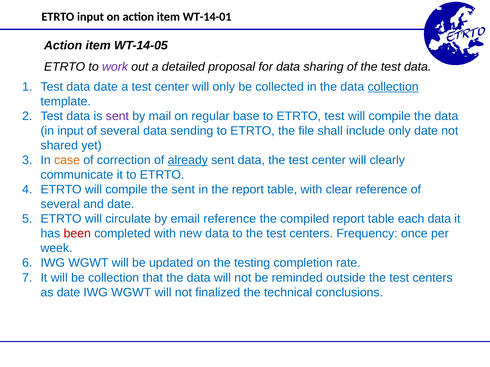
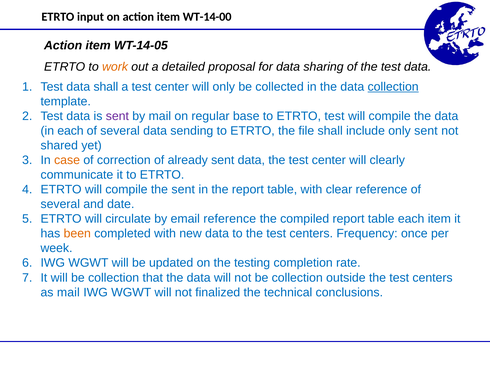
WT-14-01: WT-14-01 -> WT-14-00 (207, 17)
work colour: purple -> orange (115, 67)
data date: date -> shall (106, 87)
in input: input -> each (70, 131)
only date: date -> sent (426, 131)
already underline: present -> none (188, 160)
each data: data -> item (439, 219)
been colour: red -> orange (77, 234)
not be reminded: reminded -> collection (297, 278)
as date: date -> mail (68, 293)
